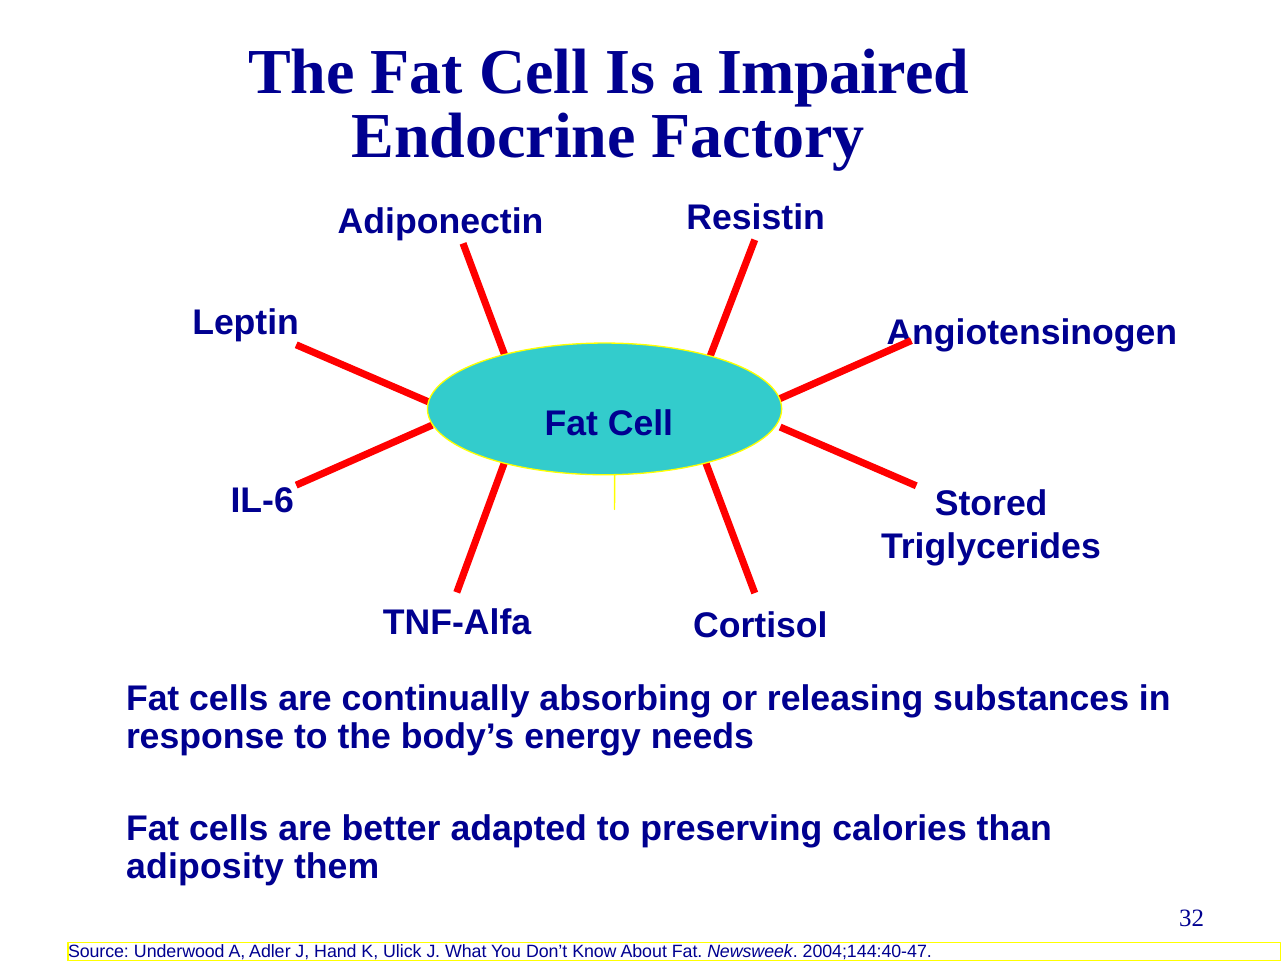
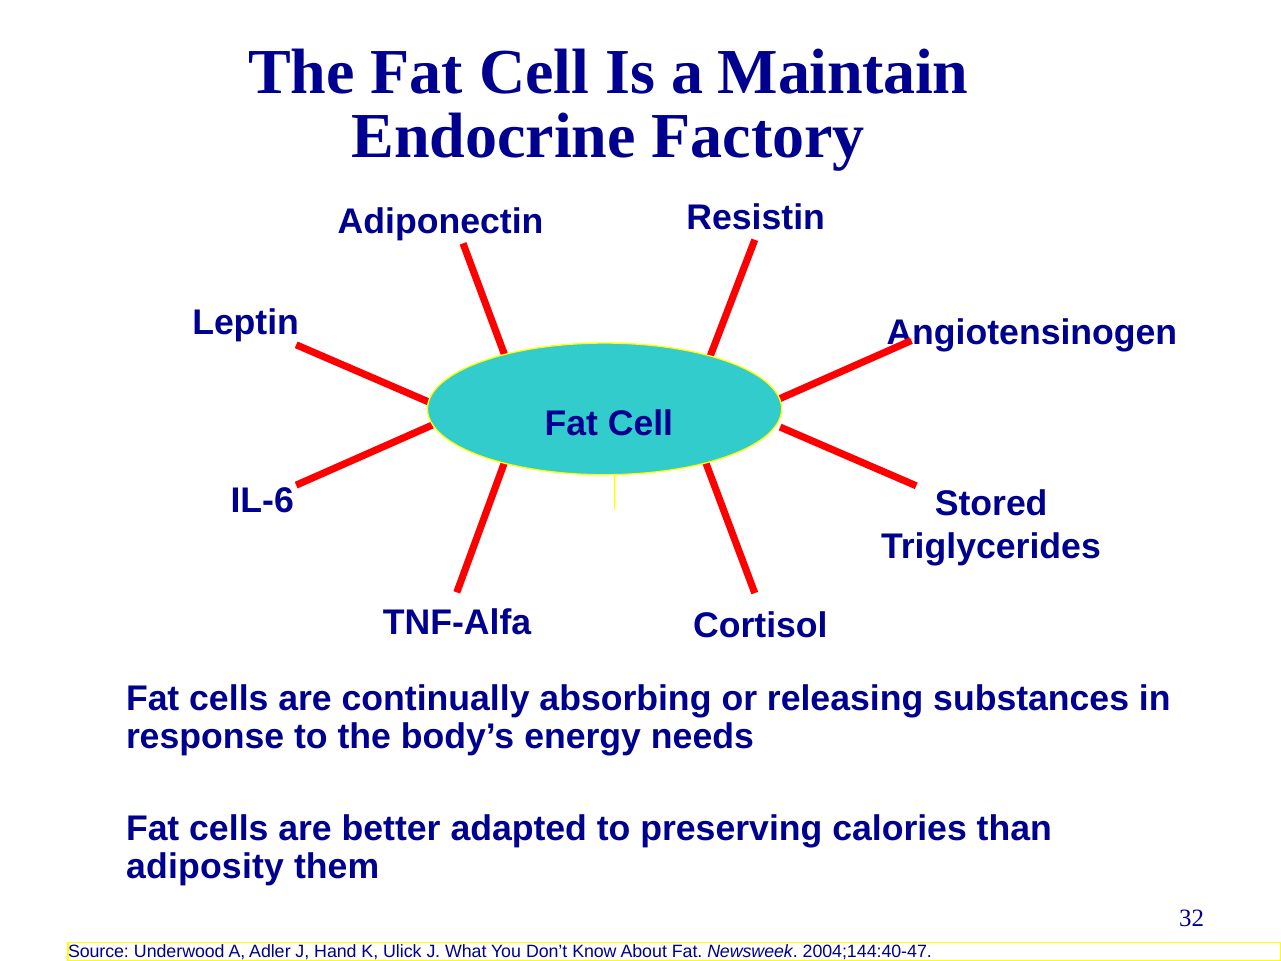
Impaired: Impaired -> Maintain (843, 73)
